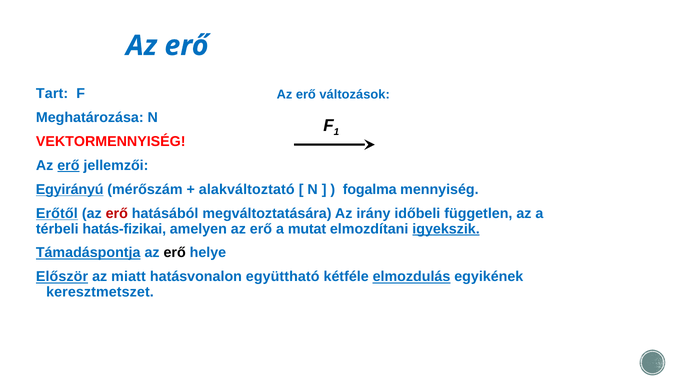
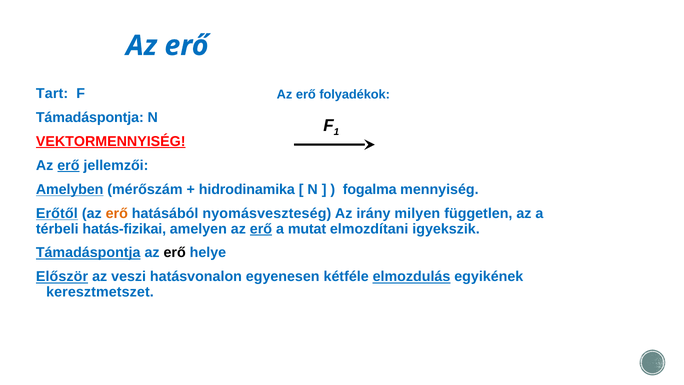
változások: változások -> folyadékok (355, 94)
Meghatározása: Meghatározása -> Támadáspontja (90, 117)
VEKTORMENNYISÉG underline: none -> present (111, 141)
Egyirányú: Egyirányú -> Amelyben (70, 189)
alakváltoztató: alakváltoztató -> hidrodinamika (247, 189)
erő colour: red -> orange (117, 213)
megváltoztatására: megváltoztatására -> nyomásveszteség (267, 213)
időbeli: időbeli -> milyen (417, 213)
erő underline: none -> present (261, 229)
igyekszik underline: present -> none (446, 229)
miatt: miatt -> veszi (129, 277)
együttható: együttható -> egyenesen (283, 277)
